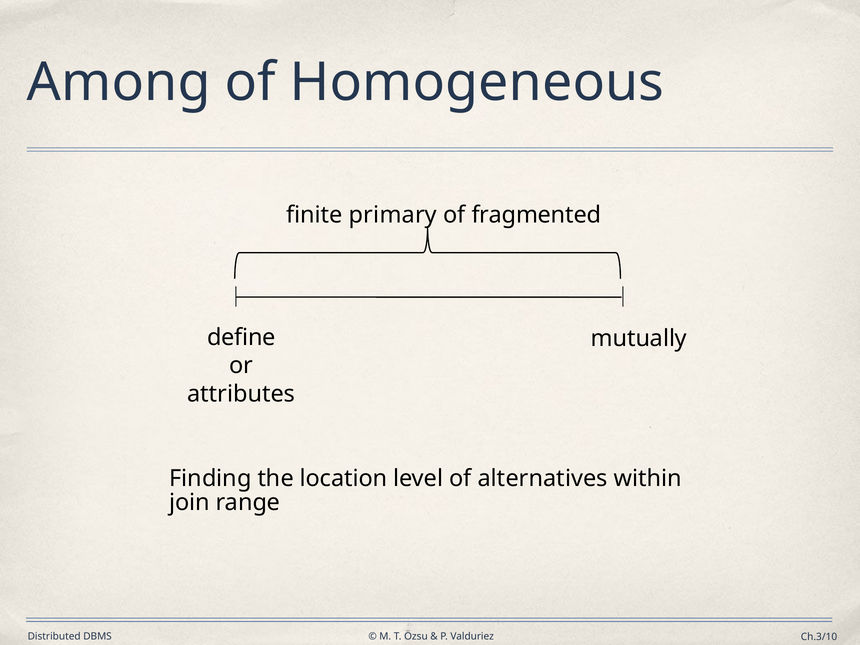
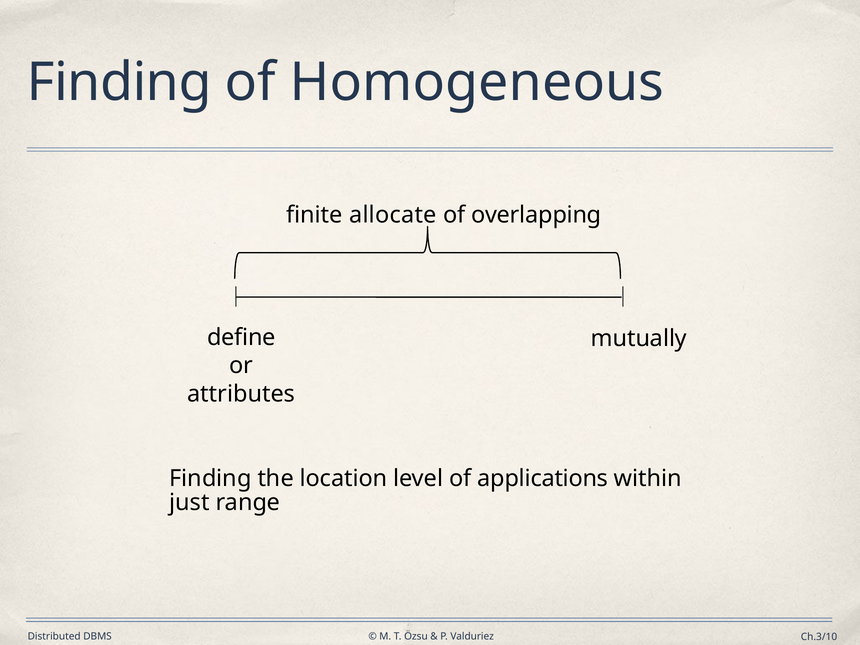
Among: Among -> Finding (119, 82)
primary: primary -> allocate (393, 215)
fragmented: fragmented -> overlapping (536, 215)
alternatives: alternatives -> applications (543, 478)
join: join -> just (189, 502)
